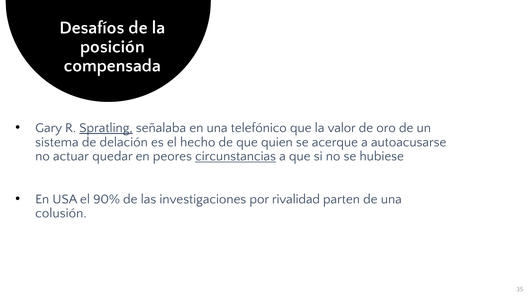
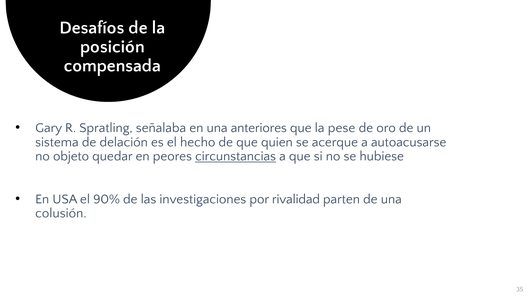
Spratling underline: present -> none (106, 128)
telefónico: telefónico -> anteriores (259, 128)
valor: valor -> pese (342, 128)
actuar: actuar -> objeto (71, 156)
